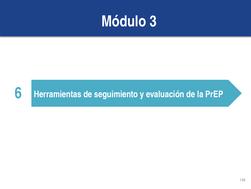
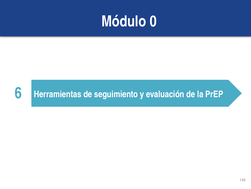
3: 3 -> 0 (153, 21)
